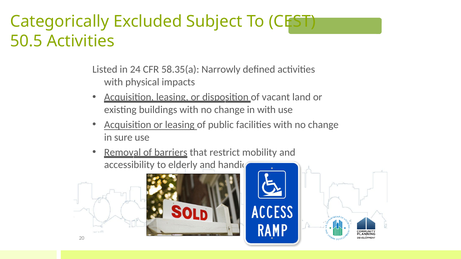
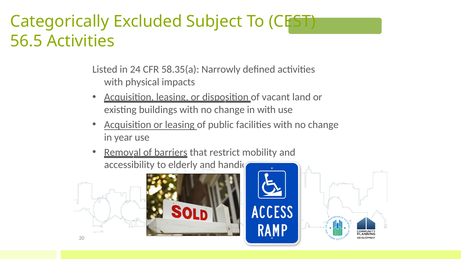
50.5: 50.5 -> 56.5 (26, 41)
sure: sure -> year (123, 137)
